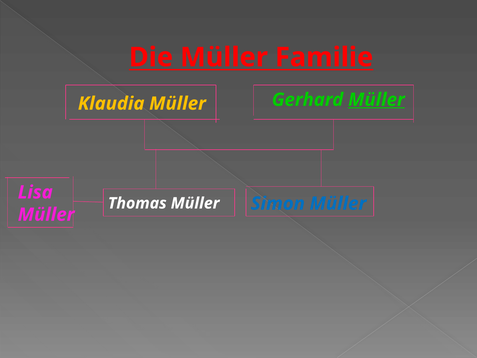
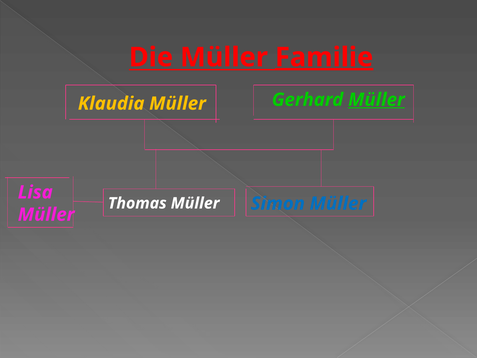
Familie underline: none -> present (324, 57)
